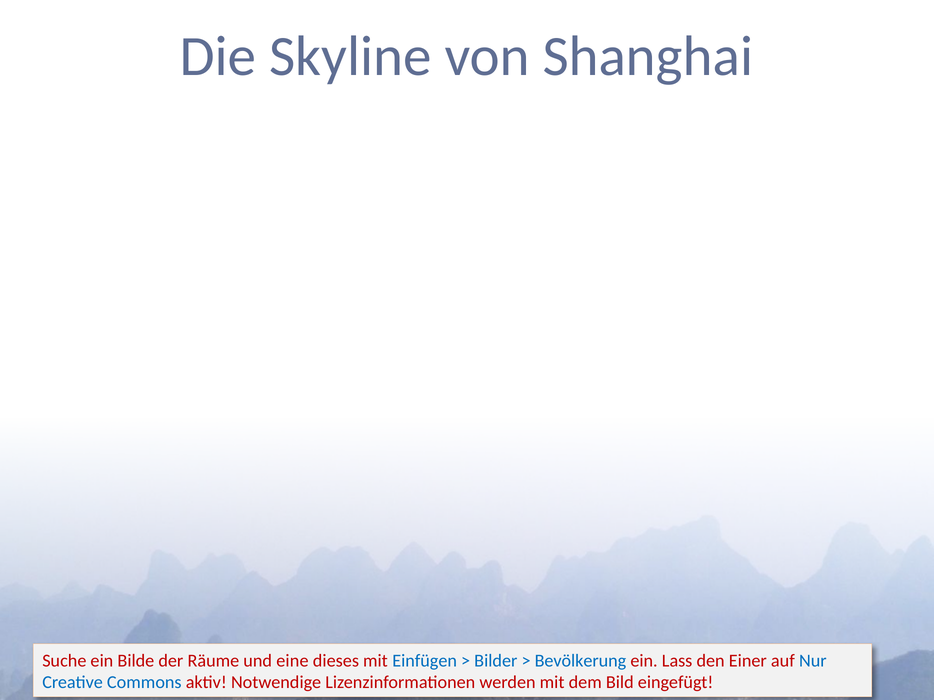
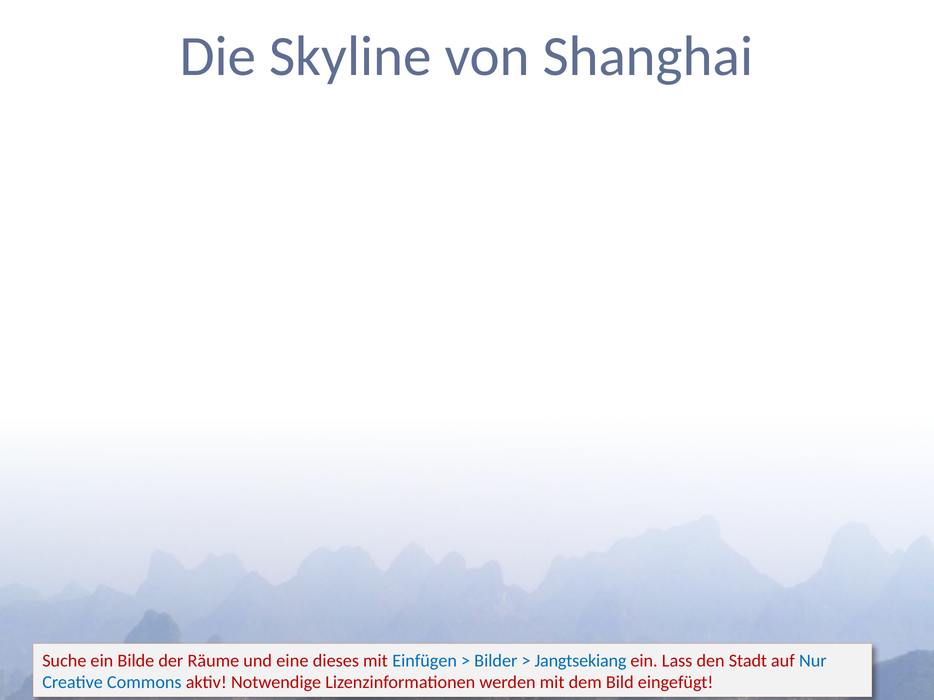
Bevölkerung: Bevölkerung -> Jangtsekiang (580, 661)
Einer: Einer -> Stadt (748, 661)
